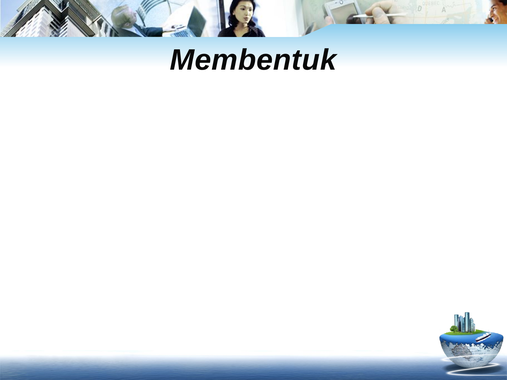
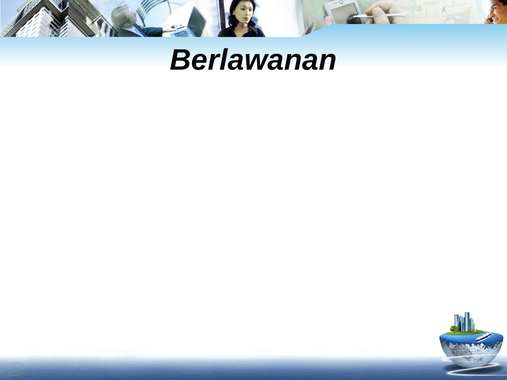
Membentuk: Membentuk -> Berlawanan (253, 60)
